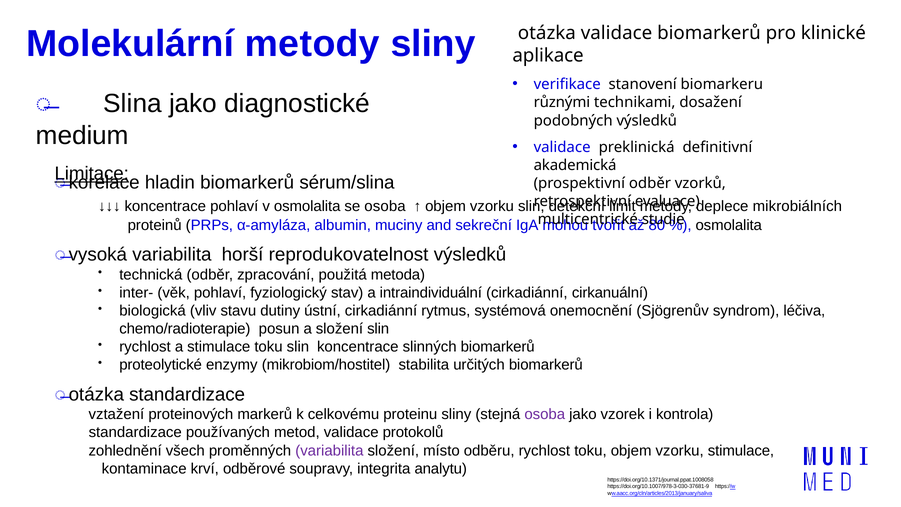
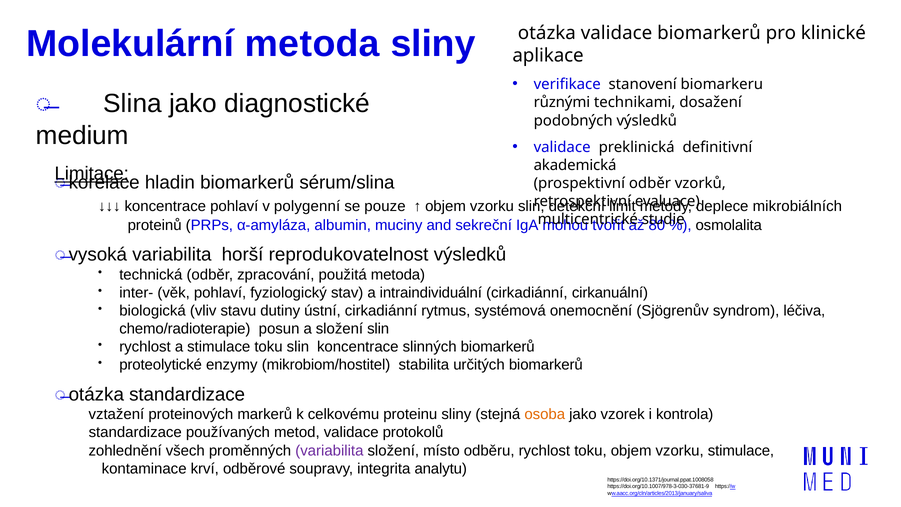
Molekulární metody: metody -> metoda (312, 44)
v osmolalita: osmolalita -> polygenní (307, 206)
se osoba: osoba -> pouze (385, 206)
osoba colour: purple -> orange (545, 414)
